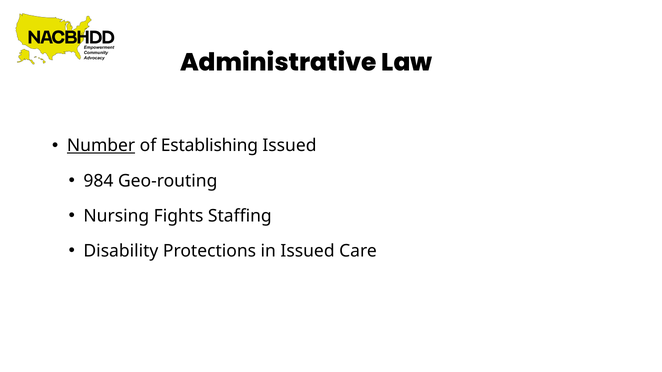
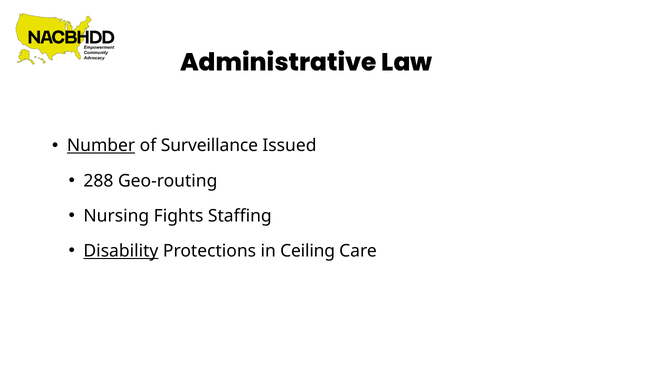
Establishing: Establishing -> Surveillance (209, 146)
984: 984 -> 288 (98, 181)
Disability underline: none -> present (121, 251)
in Issued: Issued -> Ceiling (308, 251)
